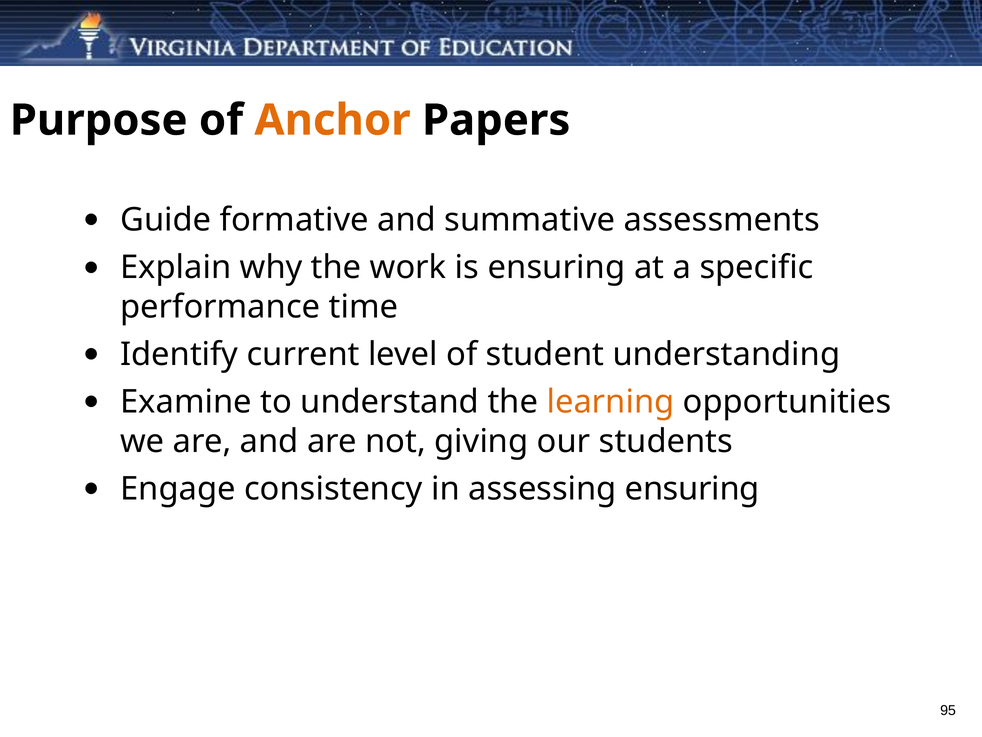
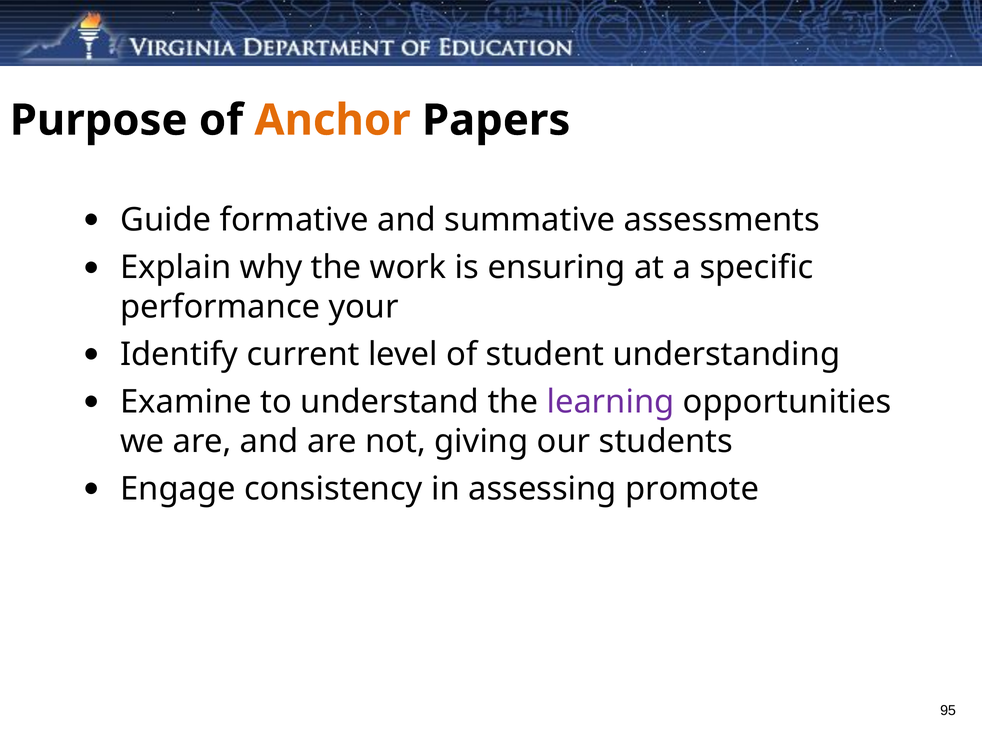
time: time -> your (364, 307)
learning colour: orange -> purple (611, 402)
assessing ensuring: ensuring -> promote (692, 488)
